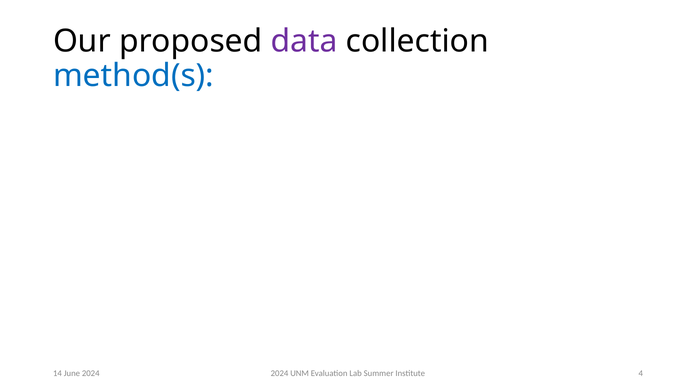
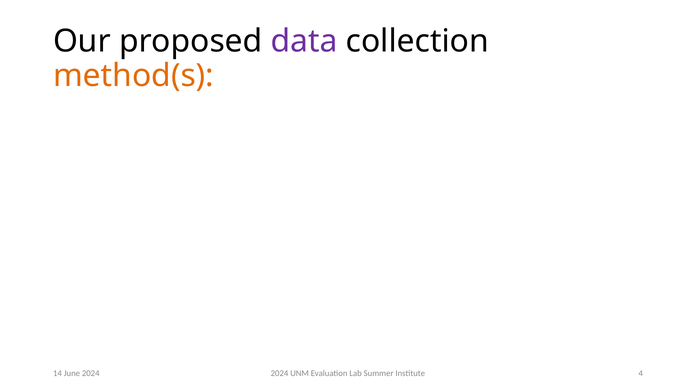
method(s colour: blue -> orange (134, 76)
